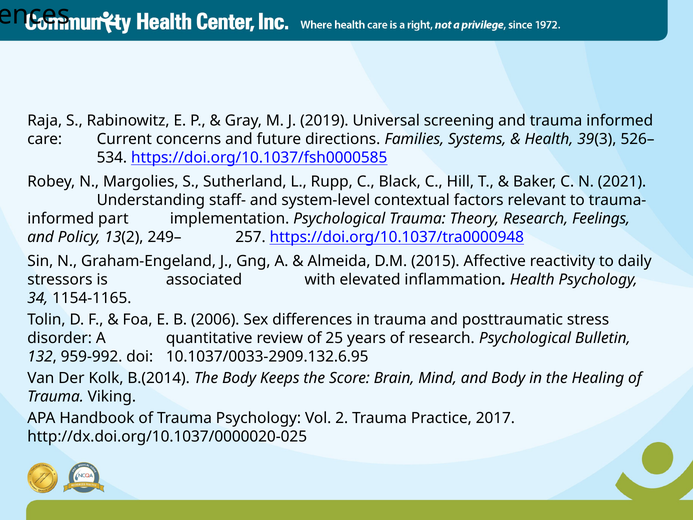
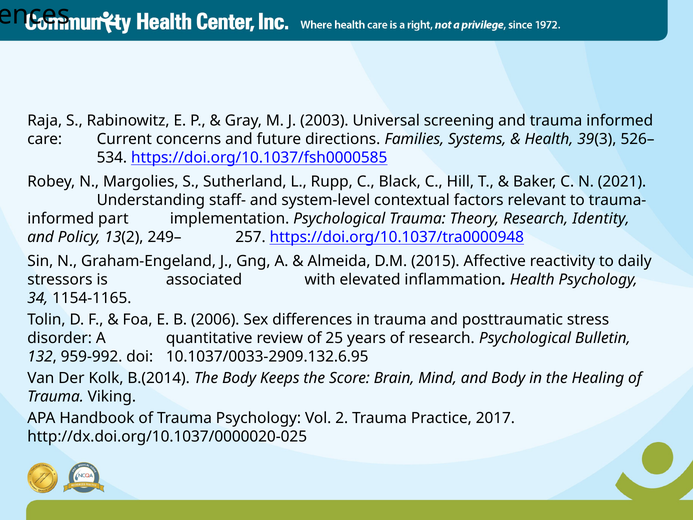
2019: 2019 -> 2003 (324, 121)
Feelings: Feelings -> Identity (601, 219)
